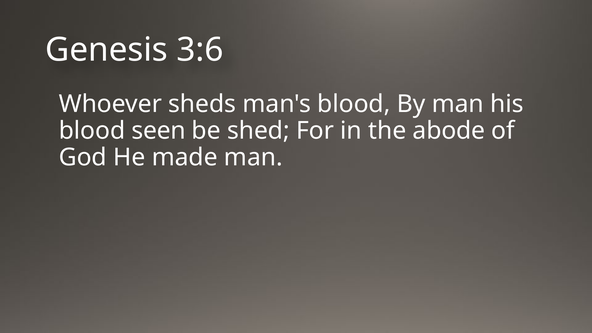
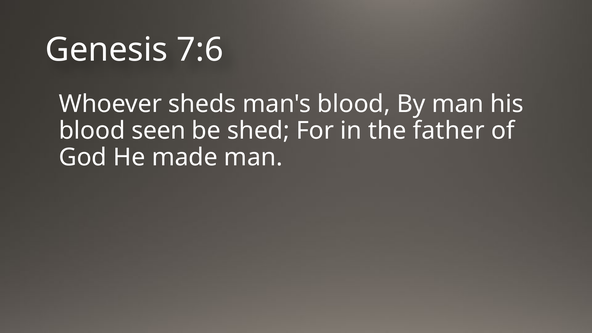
3:6: 3:6 -> 7:6 (200, 50)
abode: abode -> father (449, 131)
